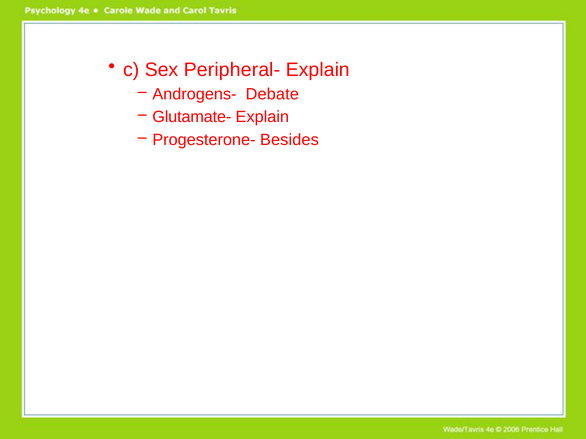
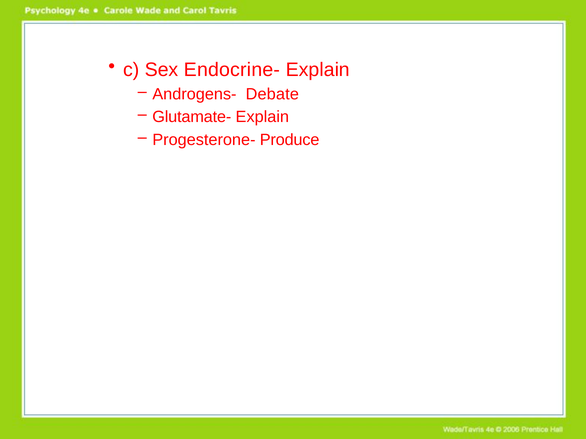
Peripheral-: Peripheral- -> Endocrine- (232, 70)
Besides: Besides -> Produce (290, 140)
